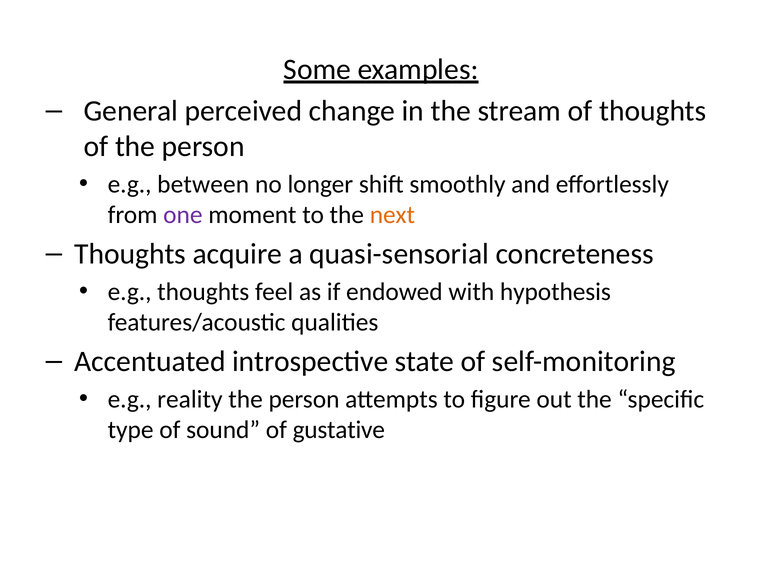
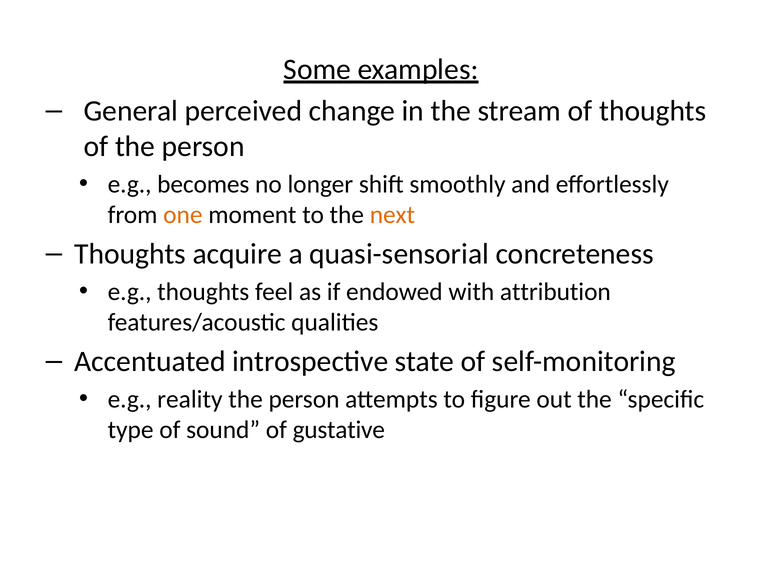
between: between -> becomes (203, 184)
one colour: purple -> orange (183, 215)
hypothesis: hypothesis -> attribution (555, 291)
